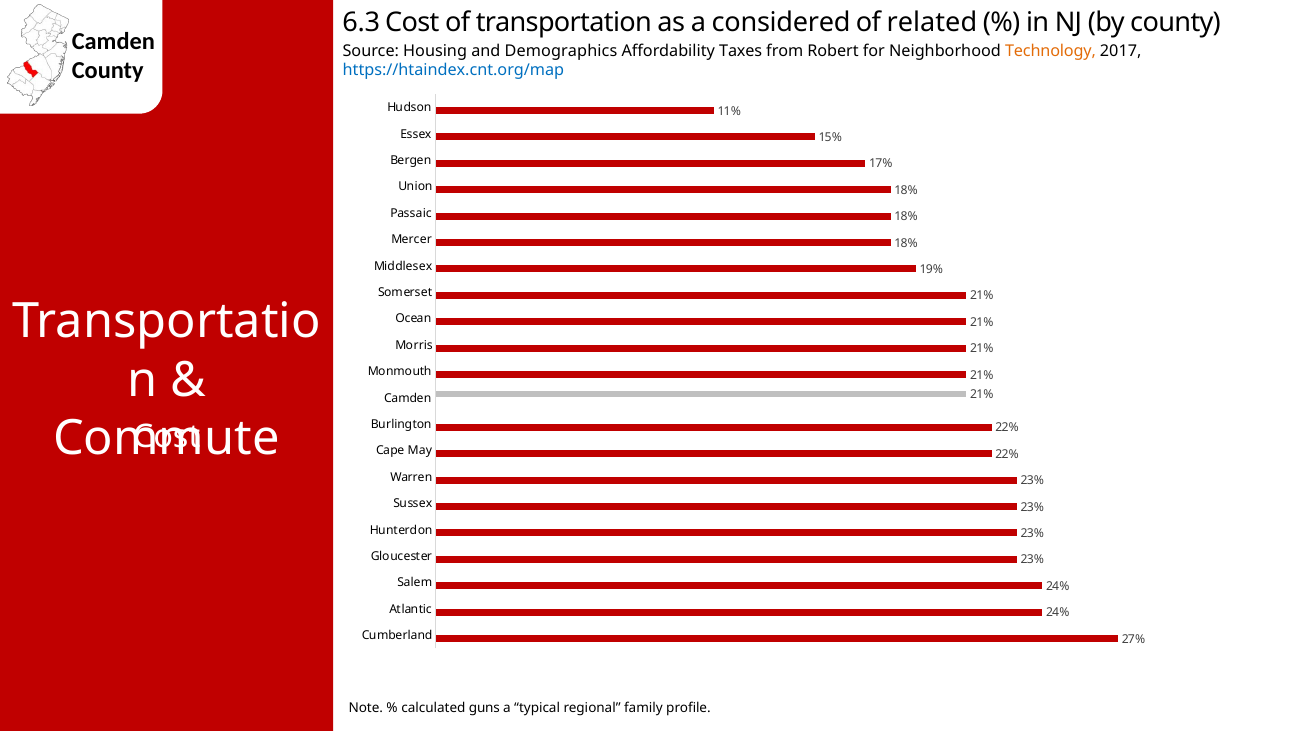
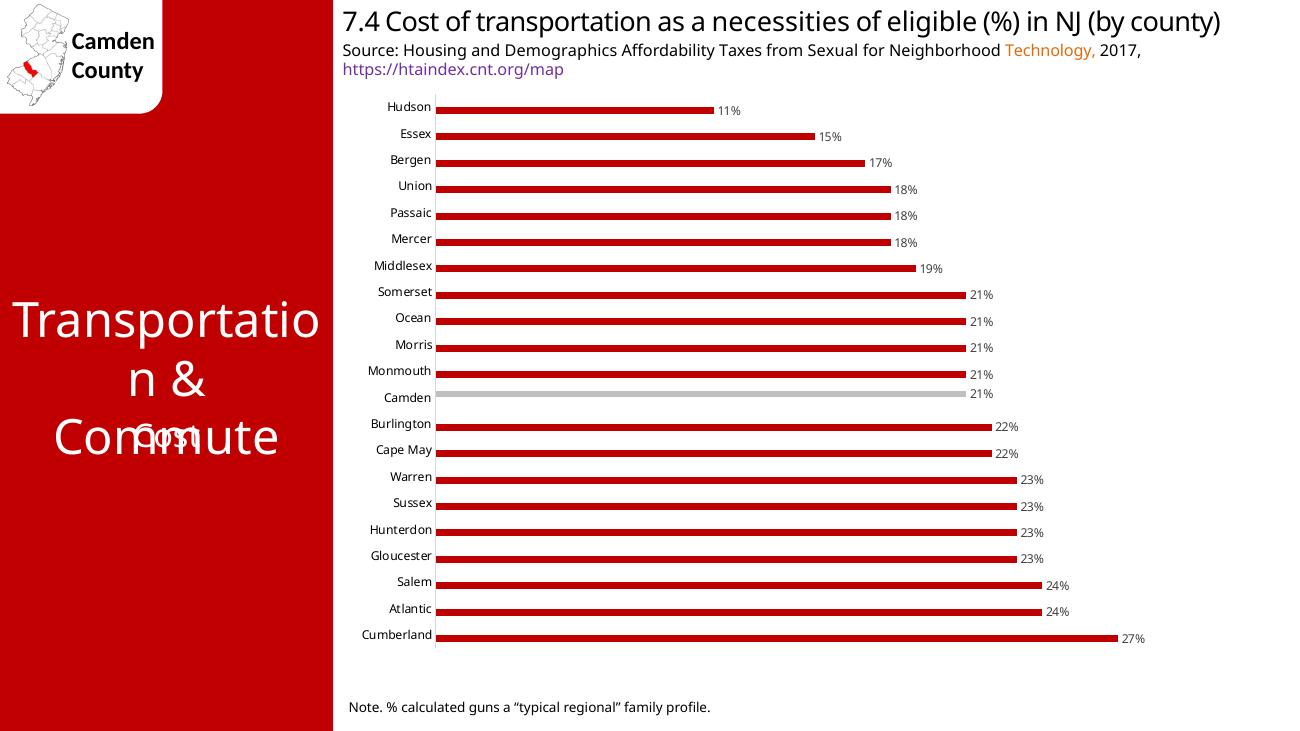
6.3: 6.3 -> 7.4 (361, 23)
considered: considered -> necessities (781, 23)
related: related -> eligible (932, 23)
Robert: Robert -> Sexual (833, 51)
https://htaindex.cnt.org/map colour: blue -> purple (453, 71)
